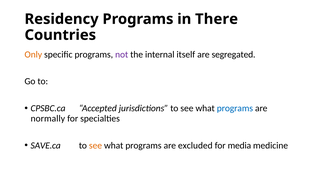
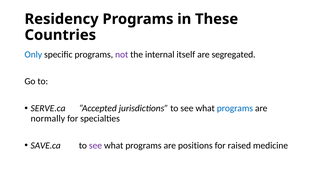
There: There -> These (217, 19)
Only colour: orange -> blue (33, 54)
CPSBC.ca: CPSBC.ca -> SERVE.ca (48, 108)
see colour: orange -> purple (95, 146)
excluded: excluded -> positions (195, 146)
media: media -> raised (239, 146)
